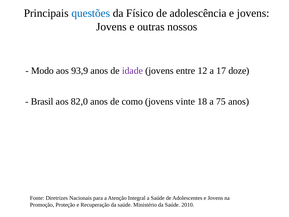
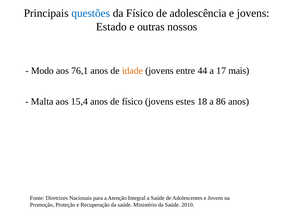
Jovens: Jovens -> Estado (111, 27)
93,9: 93,9 -> 76,1 (80, 71)
idade colour: purple -> orange (132, 71)
12: 12 -> 44 (202, 71)
doze: doze -> mais (239, 71)
Brasil: Brasil -> Malta (42, 101)
82,0: 82,0 -> 15,4 (79, 101)
de como: como -> físico (132, 101)
vinte: vinte -> estes (185, 101)
75: 75 -> 86 (221, 101)
